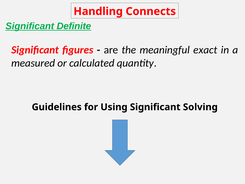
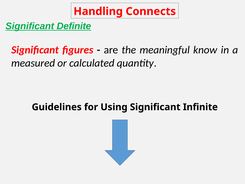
exact: exact -> know (205, 50)
Solving: Solving -> Infinite (200, 107)
